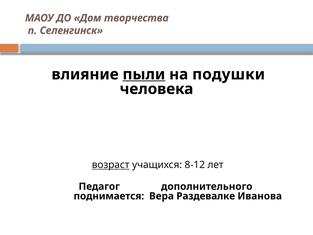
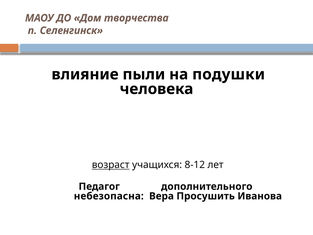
пыли underline: present -> none (144, 74)
поднимается: поднимается -> небезопасна (109, 196)
Раздевалке: Раздевалке -> Просушить (206, 196)
